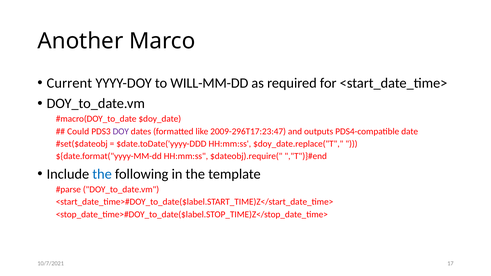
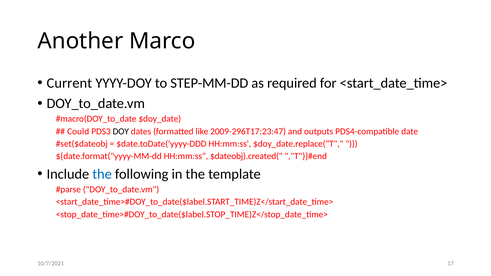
WILL-MM-DD: WILL-MM-DD -> STEP-MM-DD (209, 83)
DOY colour: purple -> black (121, 131)
$dateobj).require(: $dateobj).require( -> $dateobj).created( (246, 156)
